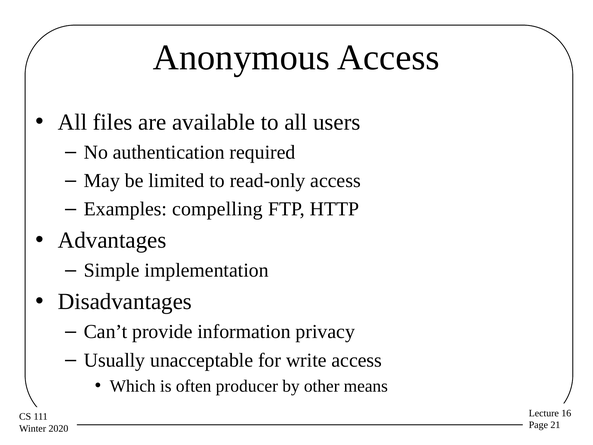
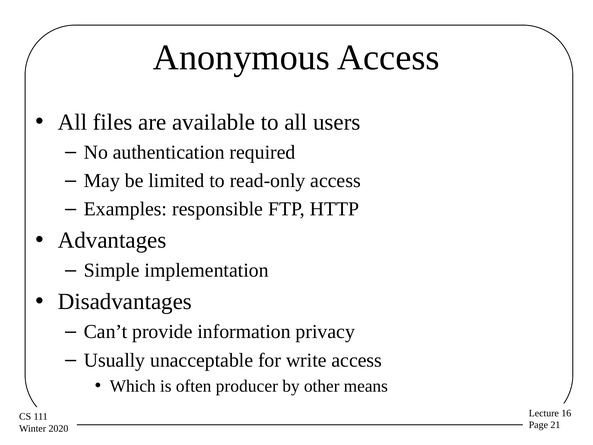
compelling: compelling -> responsible (218, 209)
